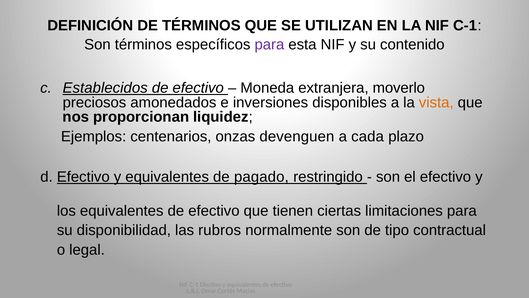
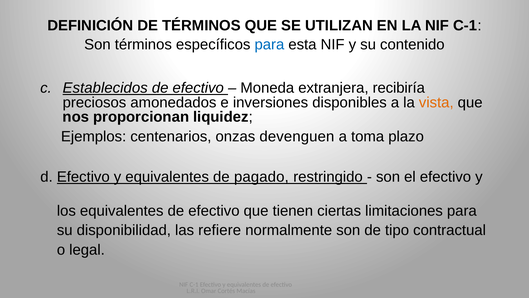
para colour: purple -> blue (269, 45)
moverlo: moverlo -> recibiría (399, 88)
cada: cada -> toma (368, 136)
rubros: rubros -> refiere (220, 230)
